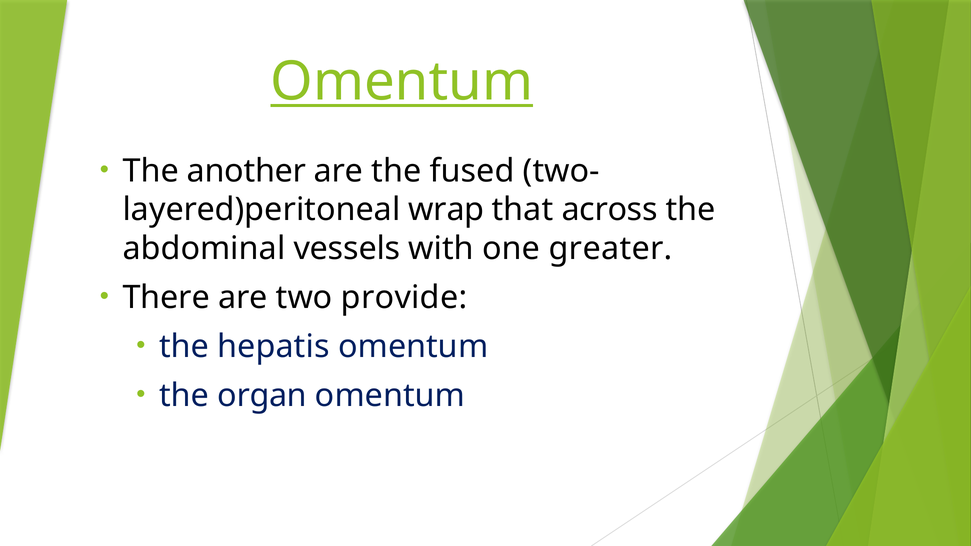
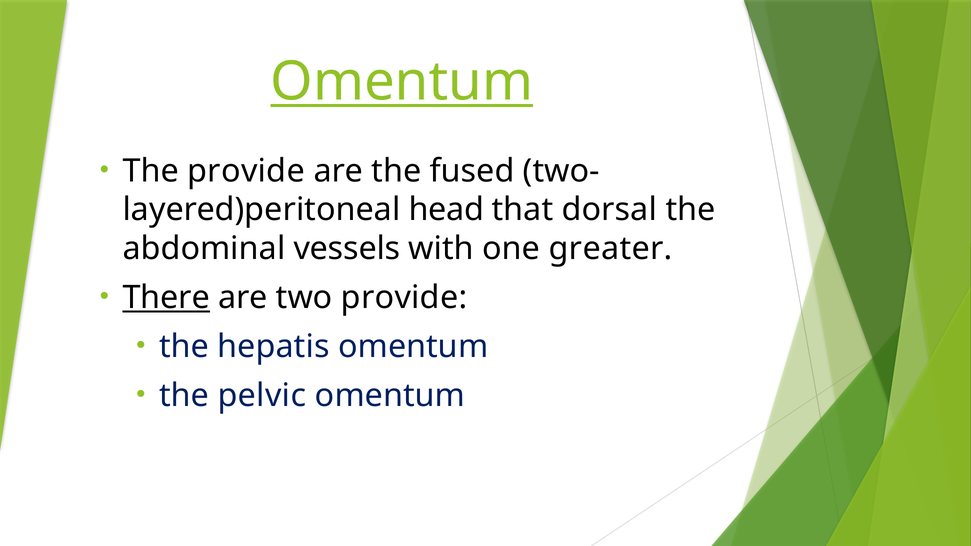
The another: another -> provide (246, 171)
wrap: wrap -> head (446, 210)
across: across -> dorsal (609, 210)
There underline: none -> present (166, 298)
organ: organ -> pelvic (262, 396)
